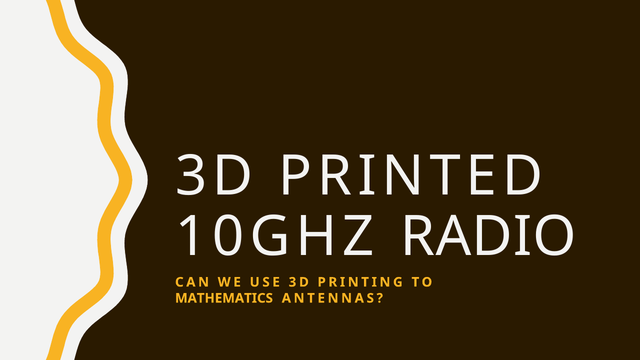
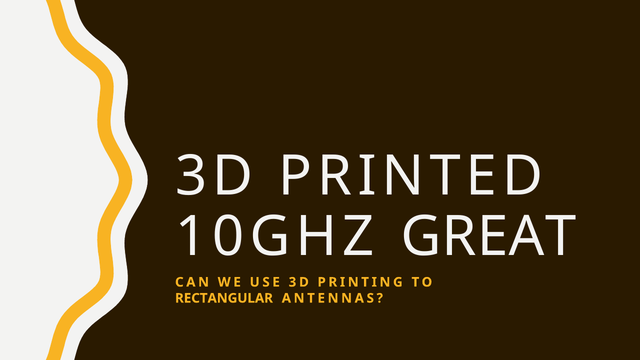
RADIO: RADIO -> GREAT (488, 237)
MATHEMATICS: MATHEMATICS -> RECTANGULAR (224, 298)
